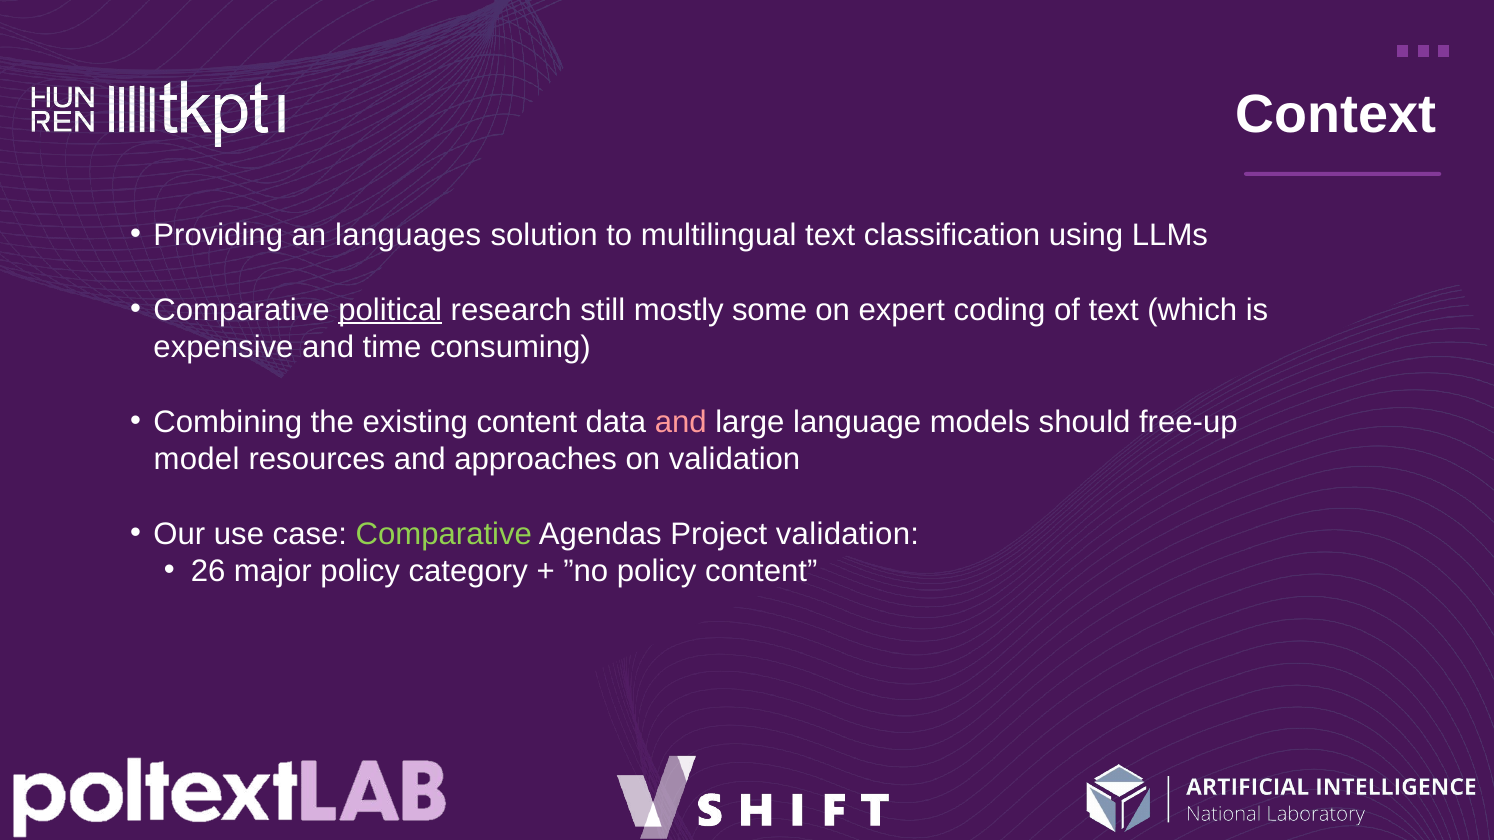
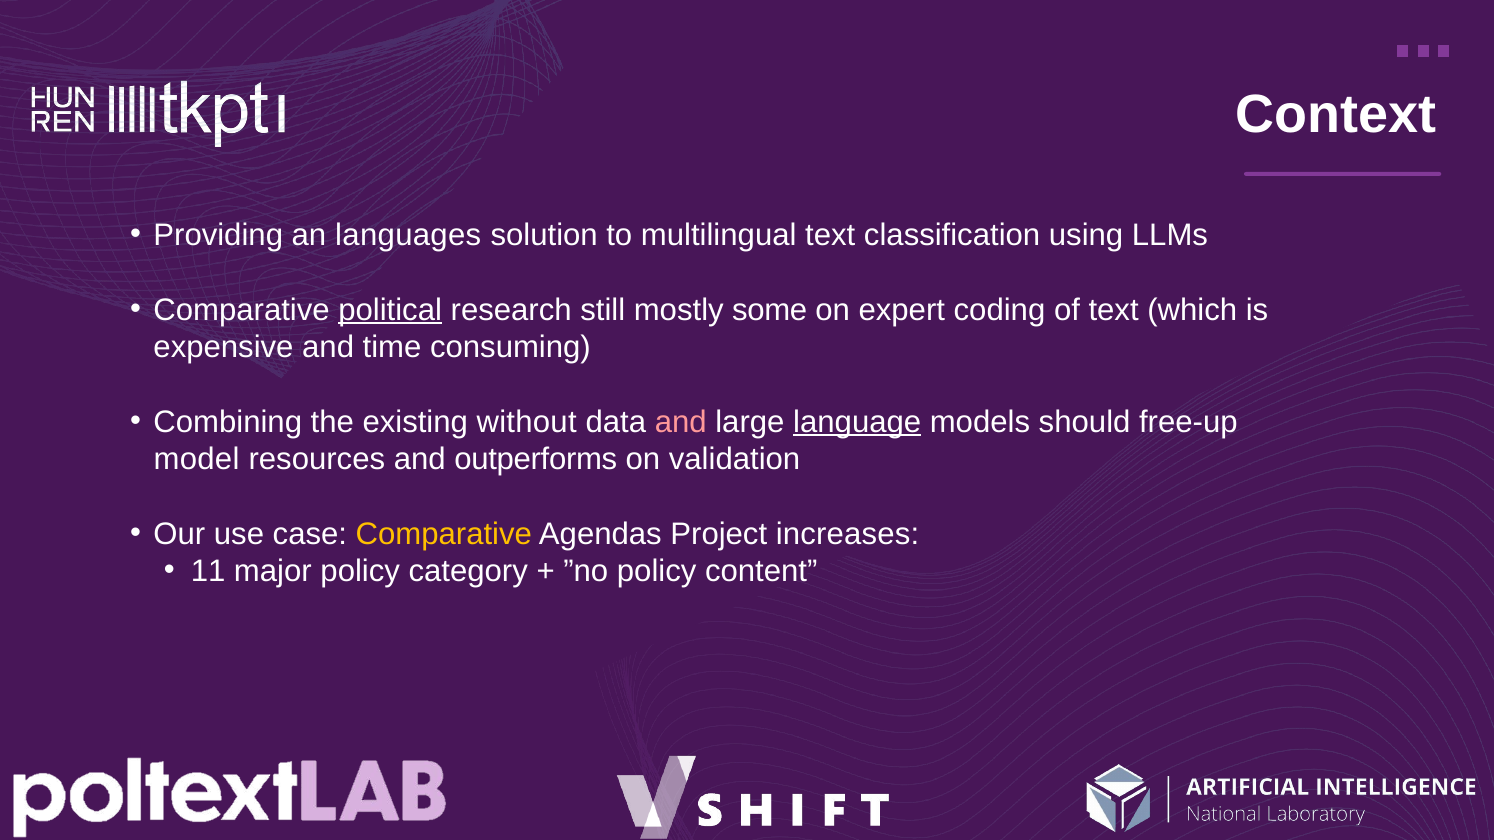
existing content: content -> without (527, 422)
language underline: none -> present (857, 422)
approaches: approaches -> outperforms (536, 459)
Comparative colour: light green -> yellow (444, 534)
Project validation: validation -> increases (847, 534)
26: 26 -> 11 (208, 571)
